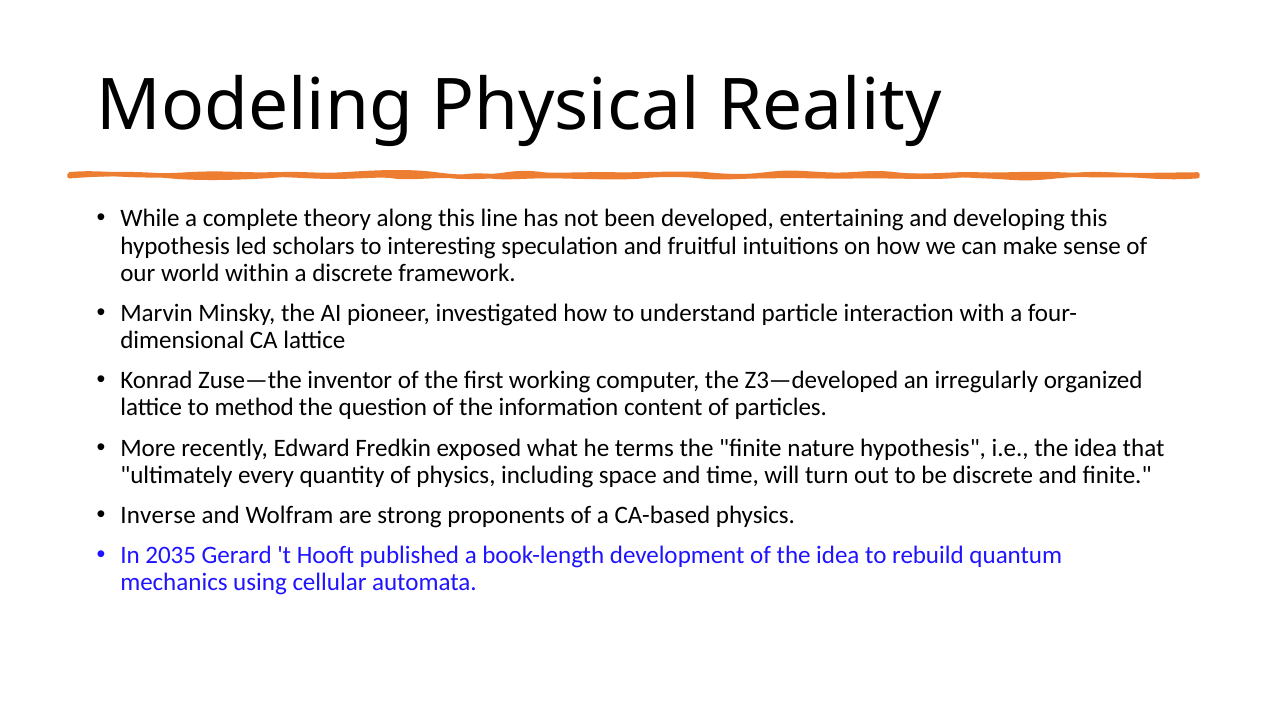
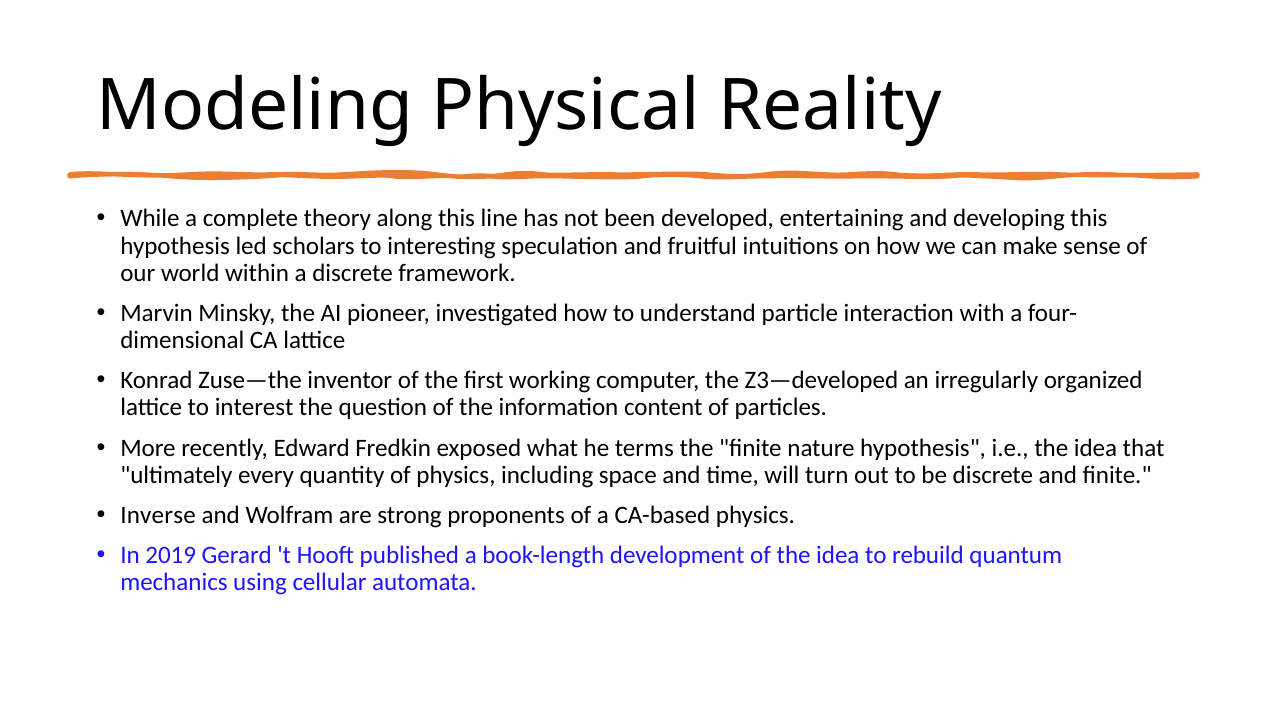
method: method -> interest (254, 407)
2035: 2035 -> 2019 (171, 555)
